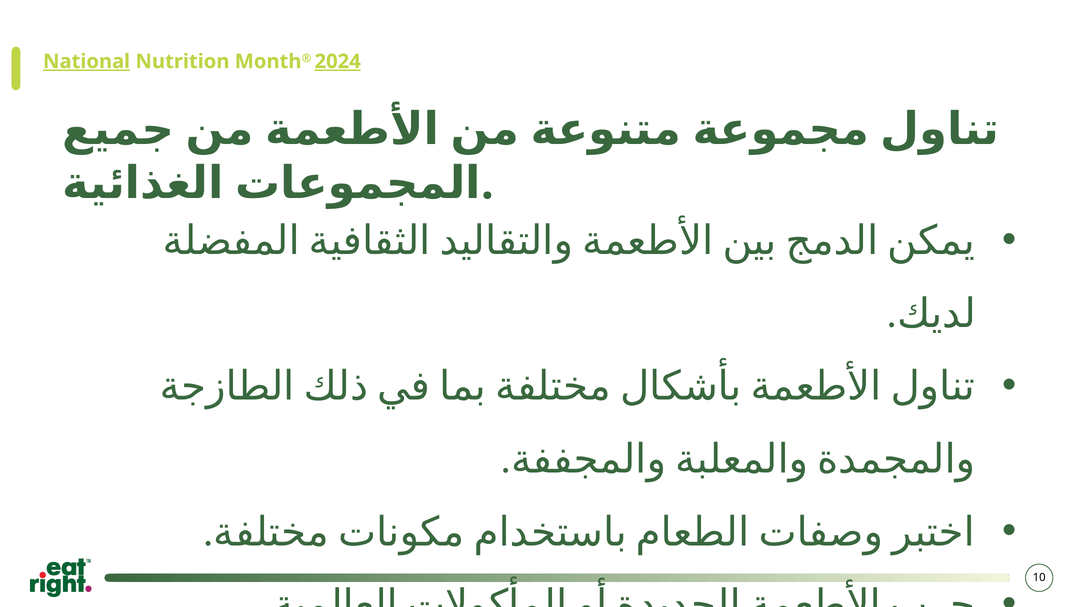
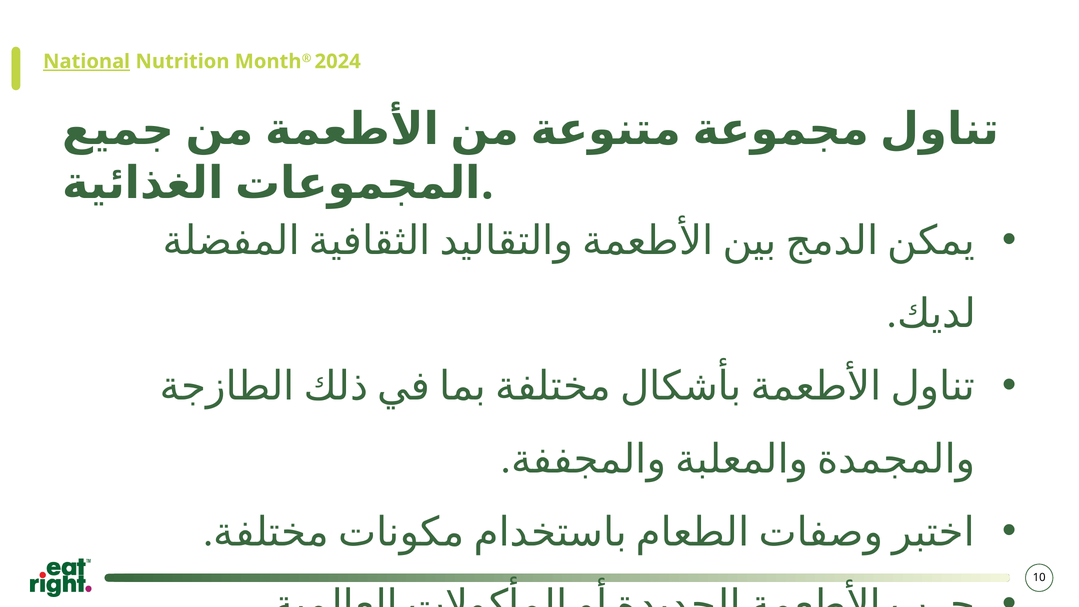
2024 underline: present -> none (338, 61)
